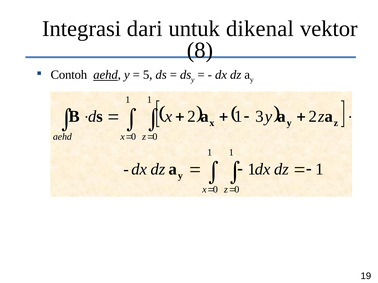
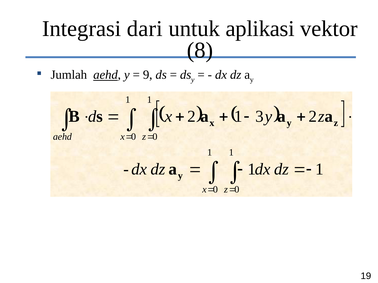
dikenal: dikenal -> aplikasi (260, 29)
Contoh: Contoh -> Jumlah (69, 75)
5: 5 -> 9 (148, 75)
